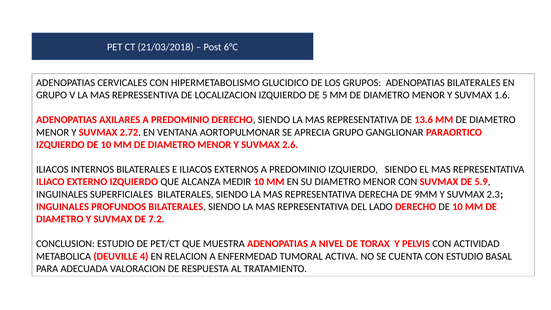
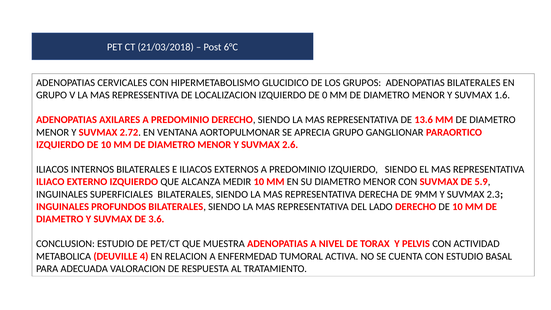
5: 5 -> 0 (325, 95)
7.2: 7.2 -> 3.6 (156, 219)
